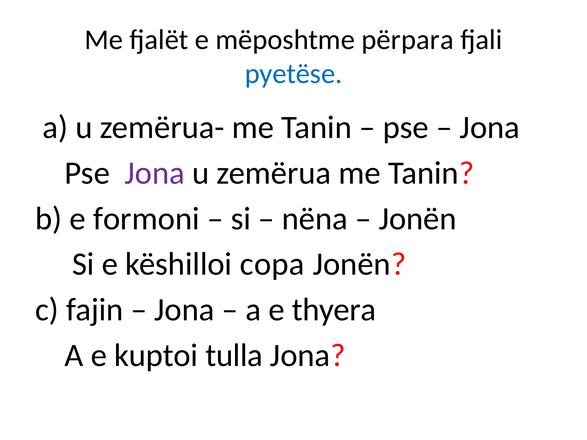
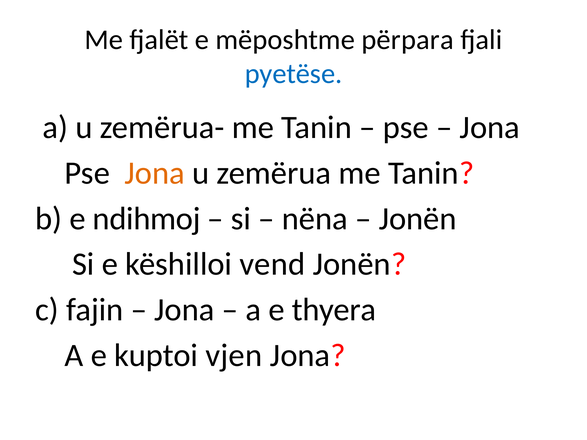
Jona colour: purple -> orange (155, 173)
formoni: formoni -> ndihmoj (147, 219)
copa: copa -> vend (272, 264)
tulla: tulla -> vjen (234, 356)
